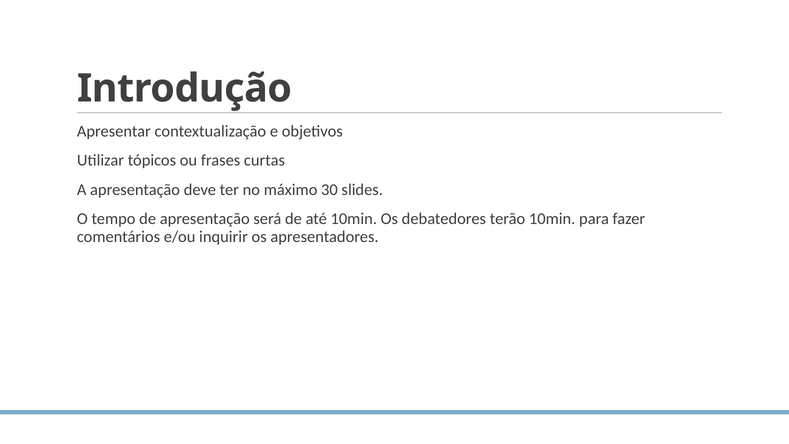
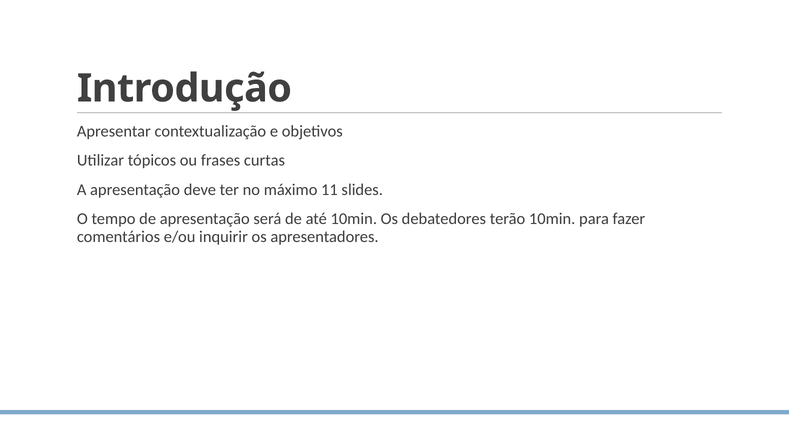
30: 30 -> 11 (329, 190)
